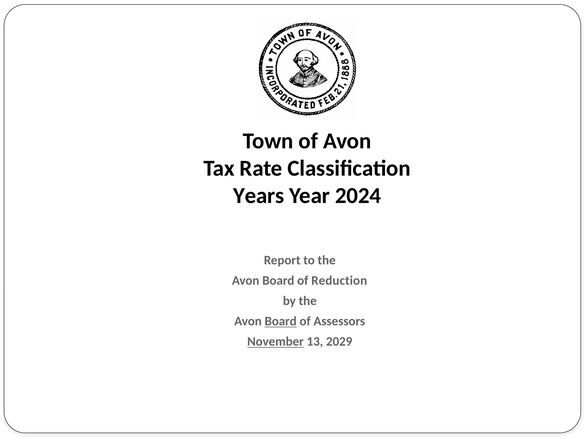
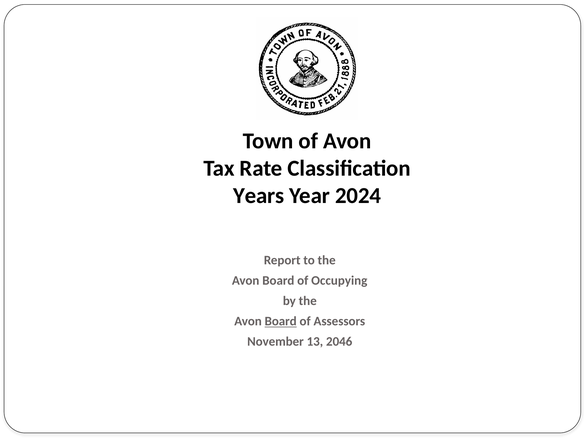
Reduction: Reduction -> Occupying (339, 281)
November underline: present -> none (275, 341)
2029: 2029 -> 2046 (339, 341)
